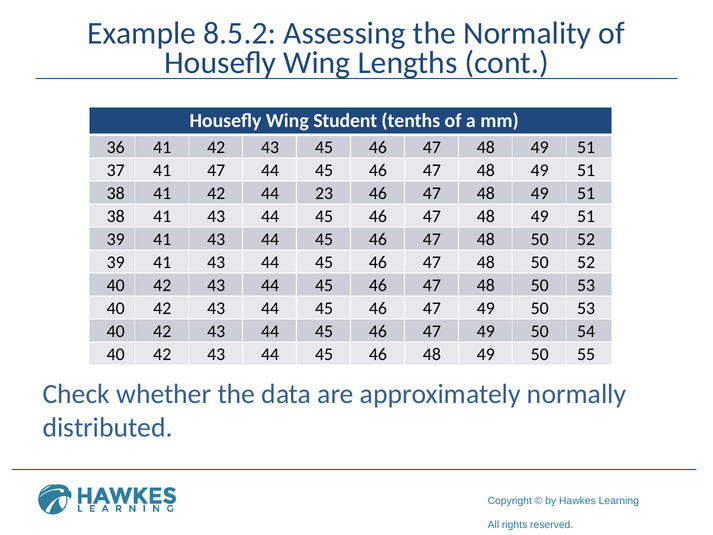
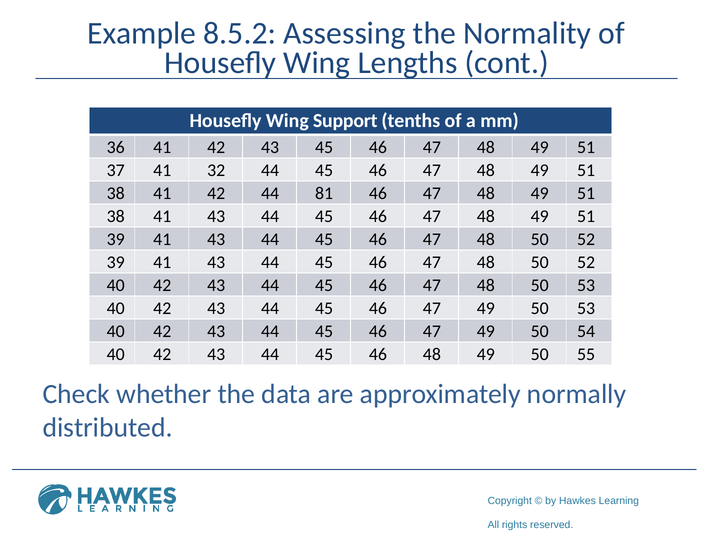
Student: Student -> Support (345, 121)
41 47: 47 -> 32 (216, 170)
23: 23 -> 81 (324, 193)
